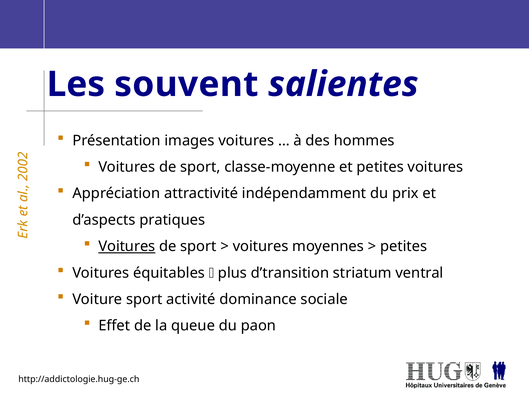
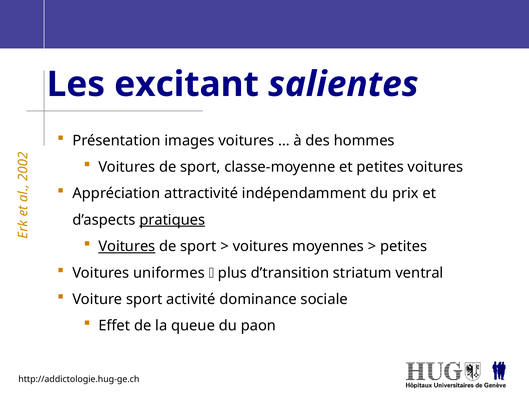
souvent: souvent -> excitant (187, 84)
pratiques underline: none -> present (172, 220)
équitables: équitables -> uniformes (169, 273)
